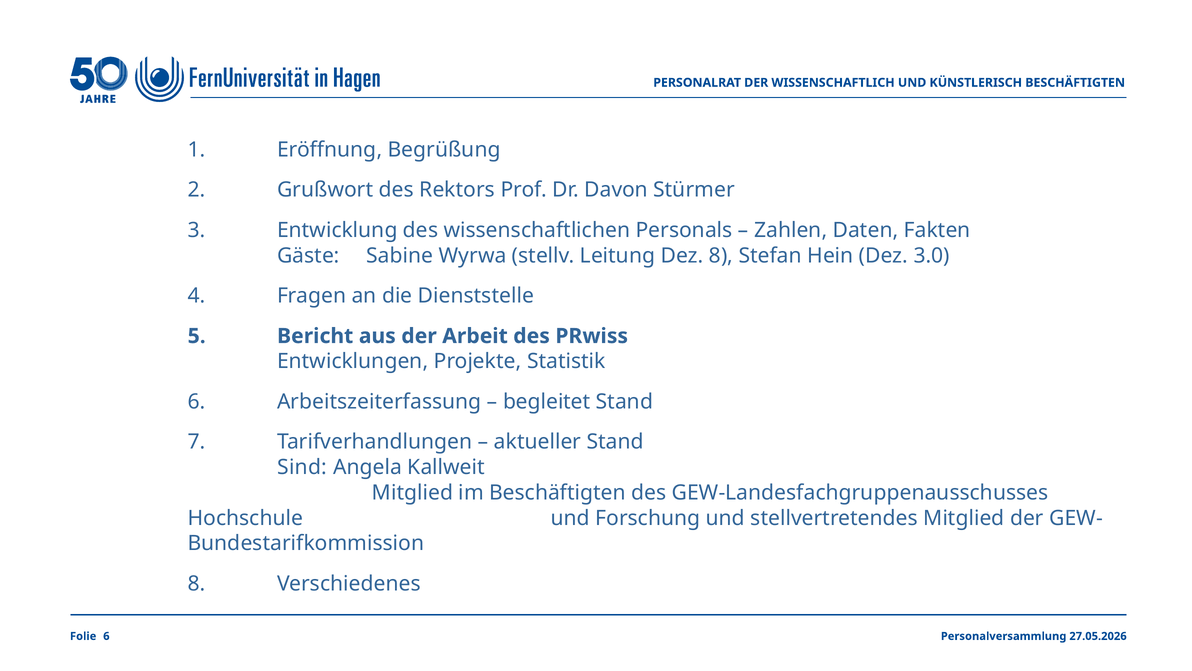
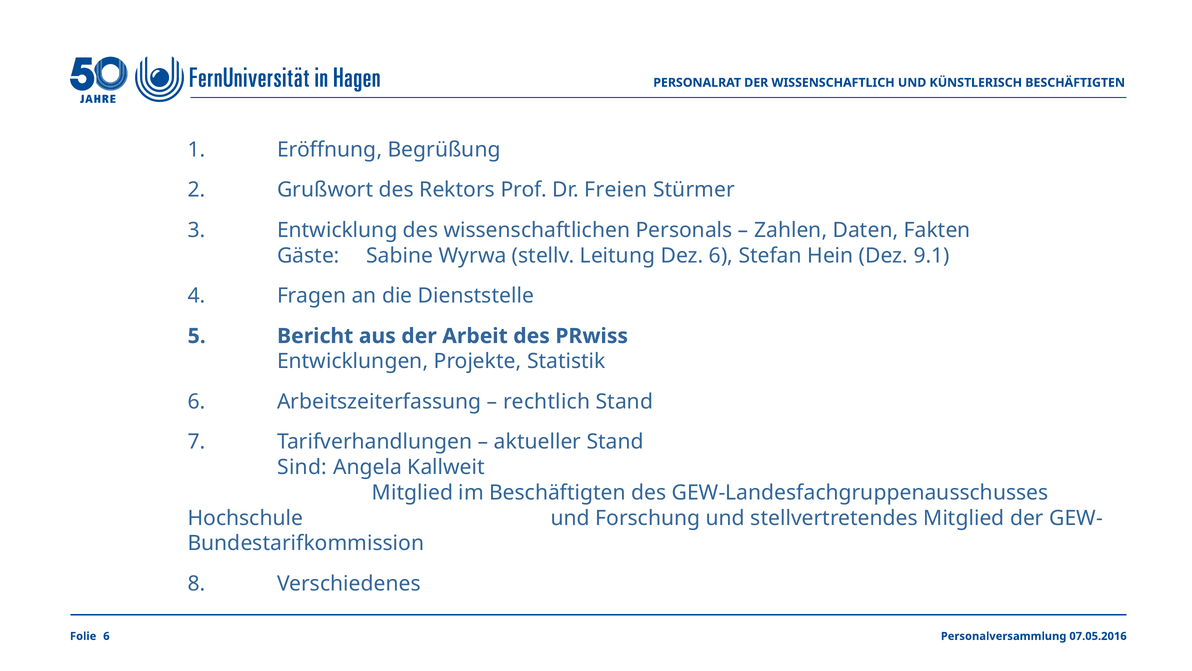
Davon: Davon -> Freien (616, 190)
Dez 8: 8 -> 6 (721, 255)
3.0: 3.0 -> 9.1 (932, 255)
begleitet: begleitet -> rechtlich (547, 401)
27.05.2026: 27.05.2026 -> 07.05.2016 (1098, 636)
